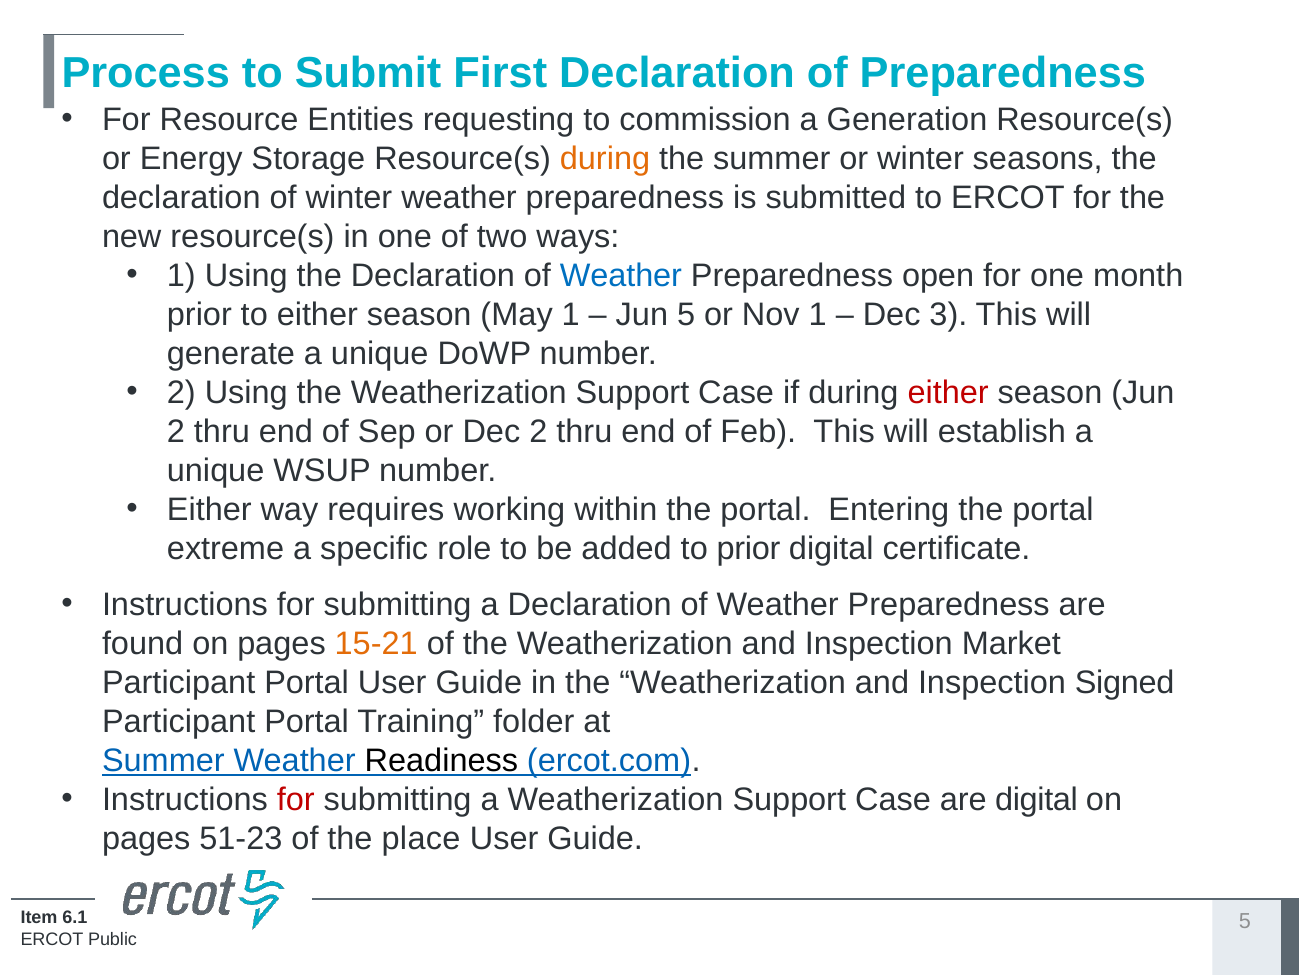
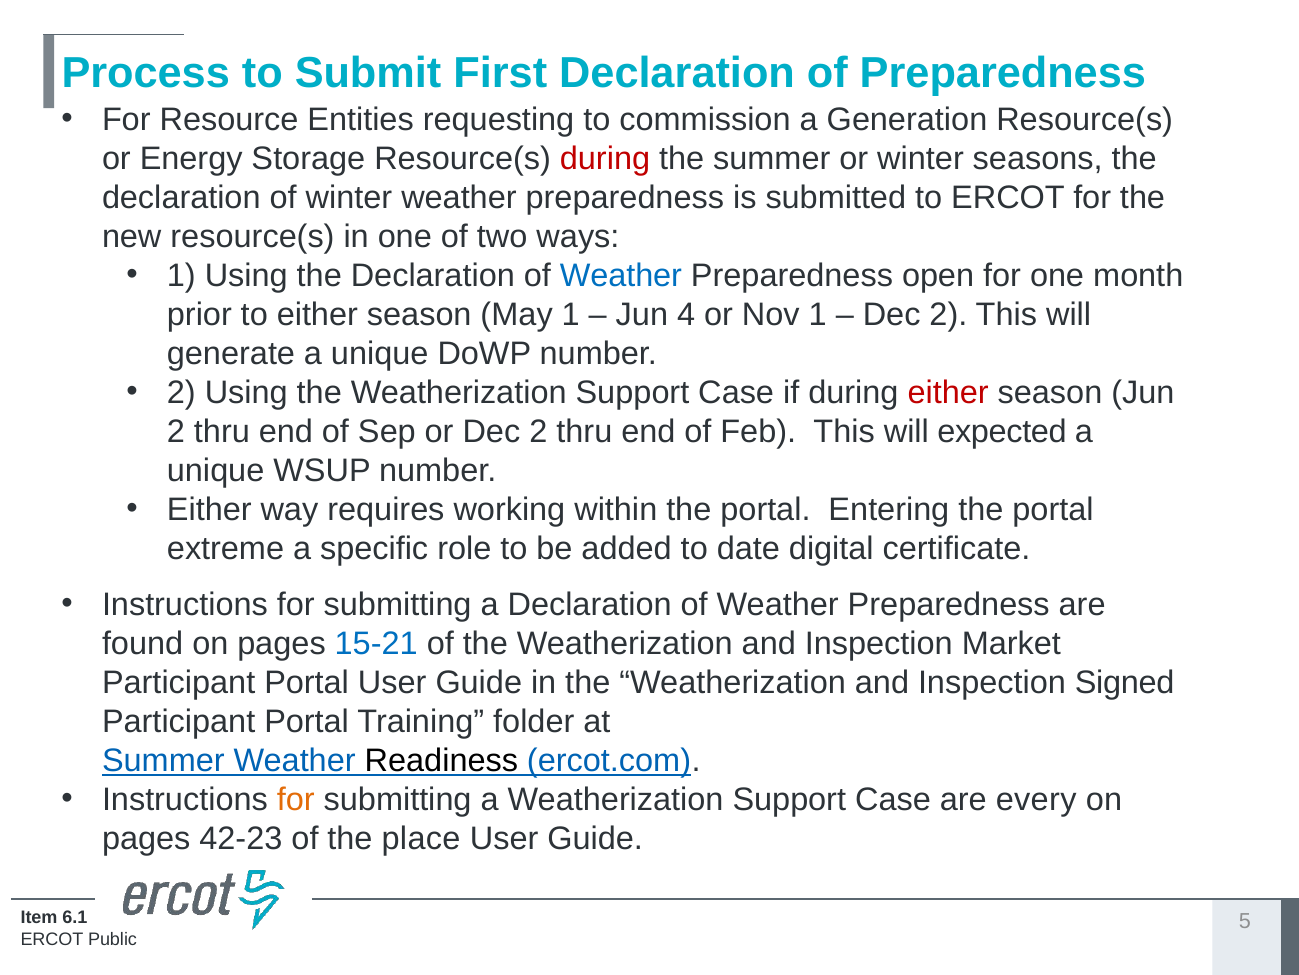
during colour: orange -> red (605, 159)
Jun 5: 5 -> 4 (686, 315)
3: 3 -> 2 (948, 315)
establish: establish -> expected (1002, 432)
to prior: prior -> date (748, 548)
15-21 colour: orange -> blue (376, 643)
for colour: red -> orange (296, 799)
are digital: digital -> every (1036, 799)
51-23: 51-23 -> 42-23 (241, 838)
